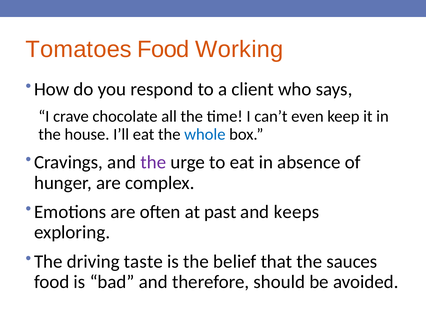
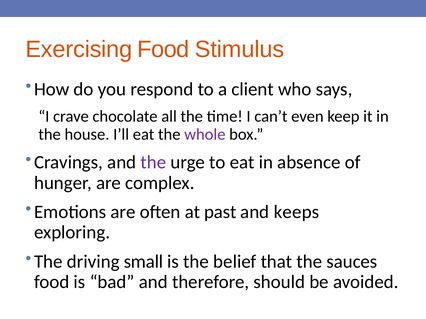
Tomatoes: Tomatoes -> Exercising (79, 50)
Working: Working -> Stimulus (240, 50)
whole colour: blue -> purple (205, 134)
taste: taste -> small (144, 262)
